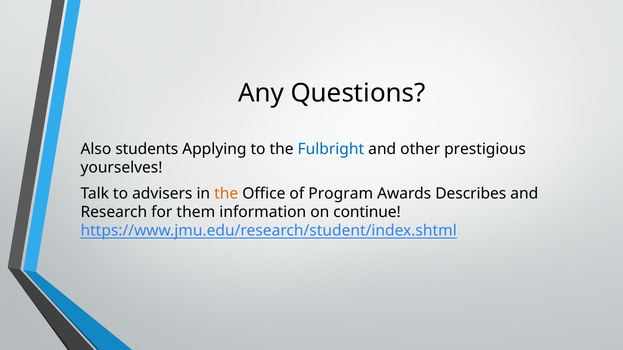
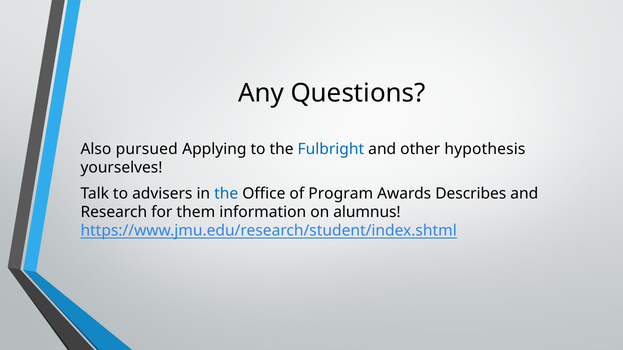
students: students -> pursued (147, 149)
prestigious: prestigious -> hypothesis (485, 149)
the colour: orange -> blue (226, 194)
continue: continue -> alumnus (367, 212)
